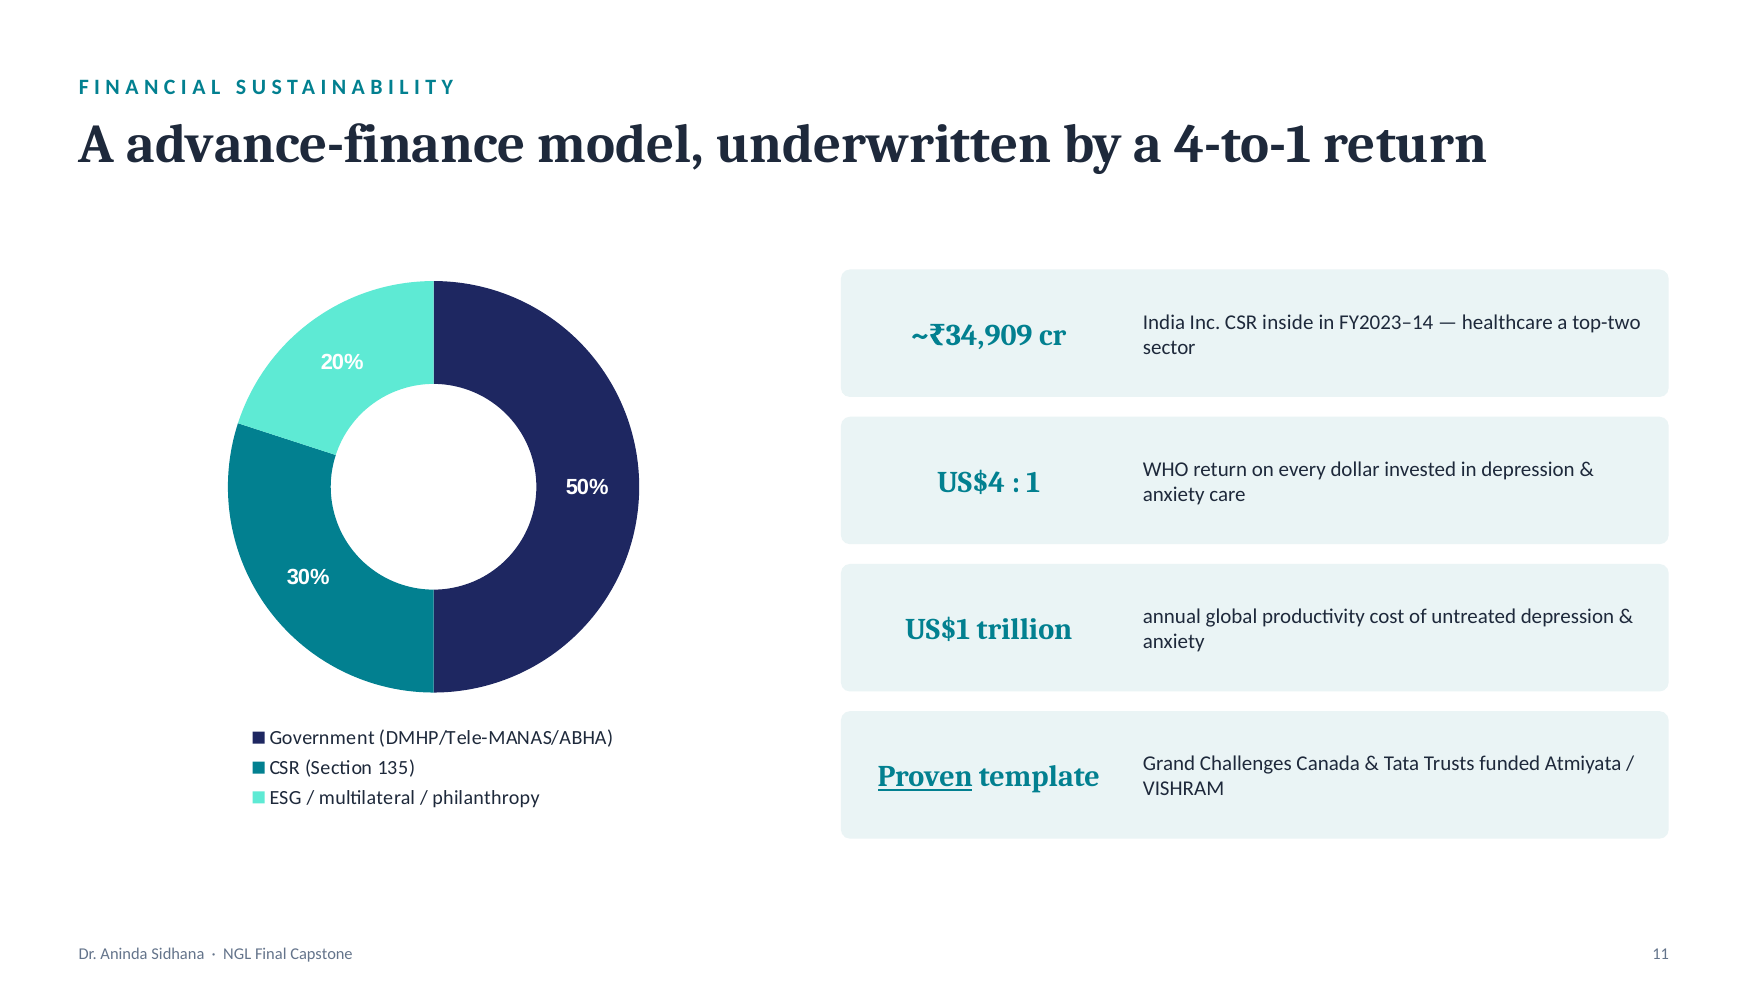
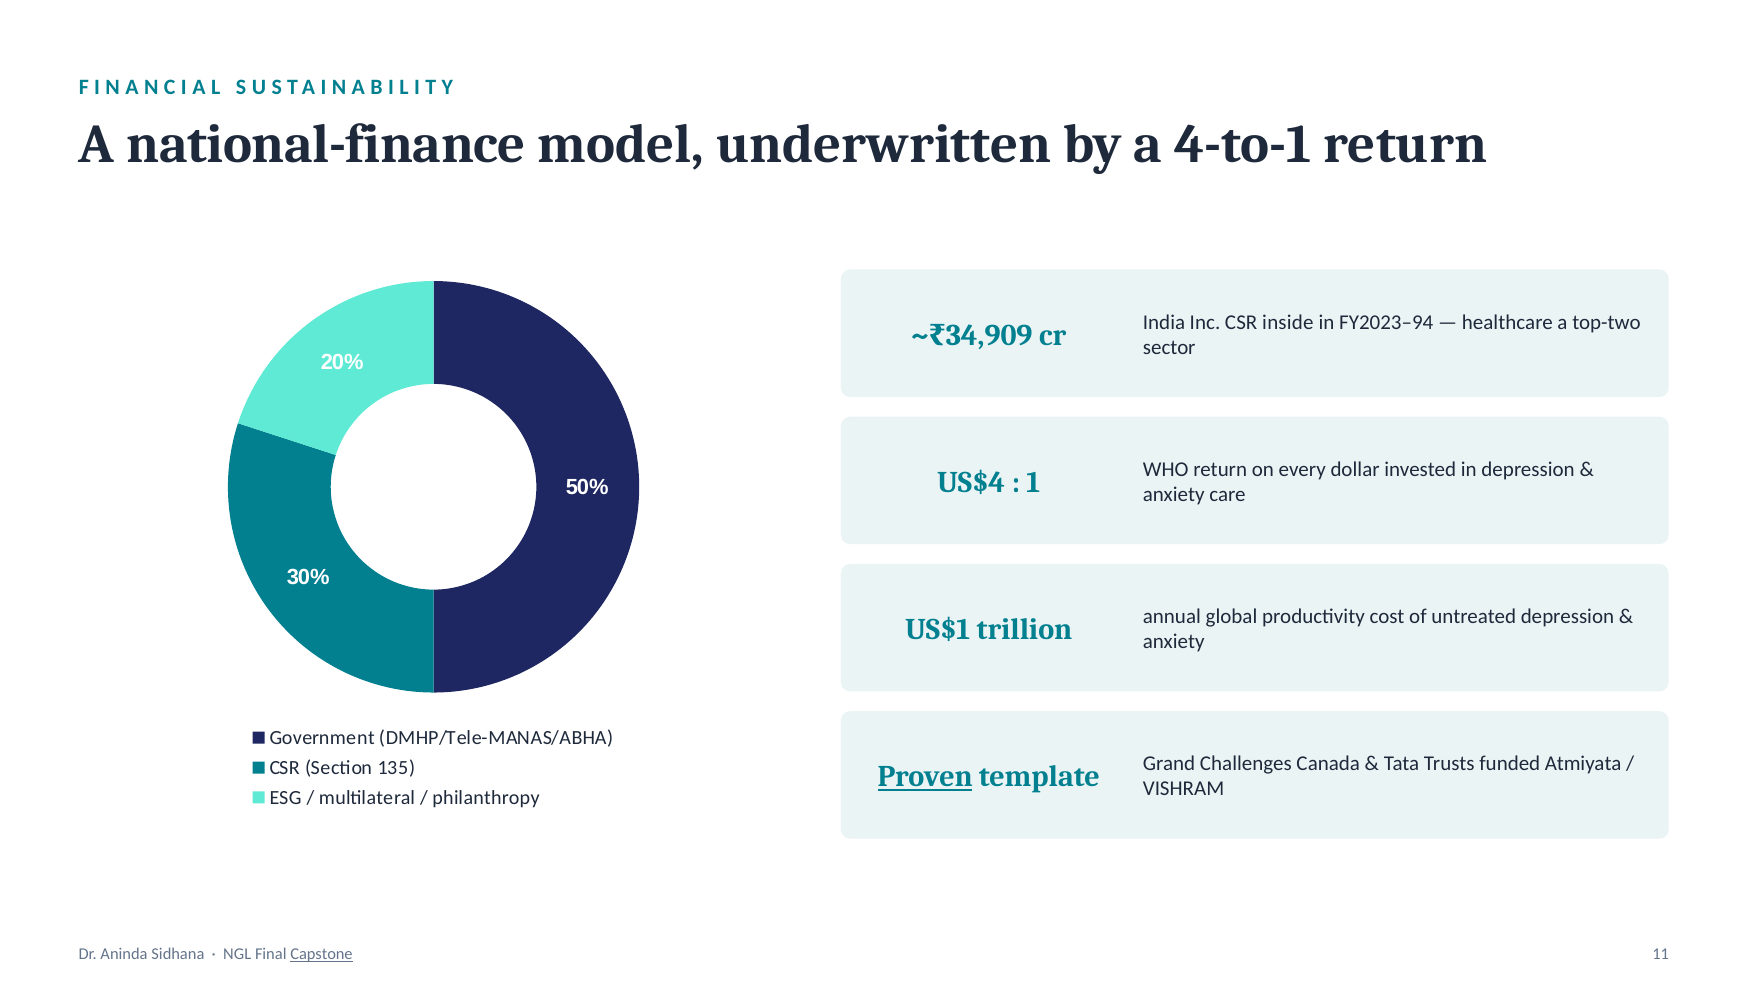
advance-finance: advance-finance -> national-finance (326, 144)
FY2023–14: FY2023–14 -> FY2023–94 (1386, 322)
Capstone underline: none -> present (321, 954)
